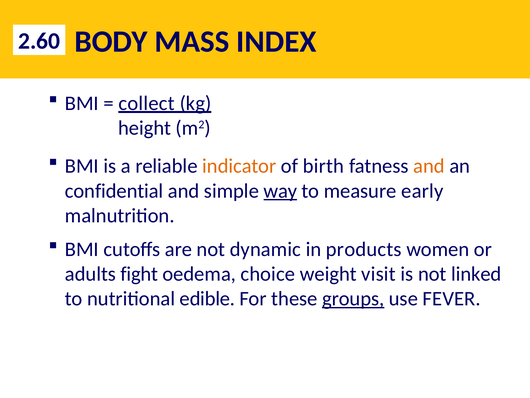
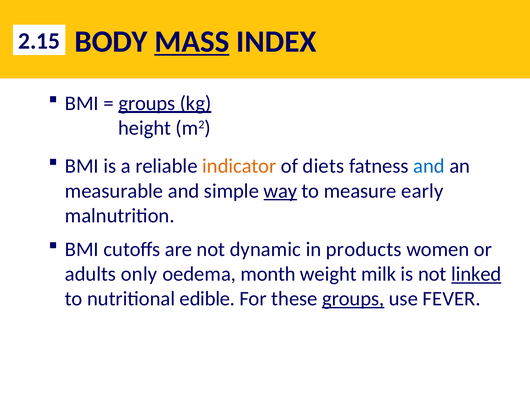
MASS underline: none -> present (192, 42)
2.60: 2.60 -> 2.15 (39, 41)
collect: collect -> groups (147, 103)
birth: birth -> diets (323, 166)
and colour: orange -> blue (429, 166)
confidential: confidential -> measurable (114, 191)
fight: fight -> only (139, 274)
choice: choice -> month (268, 274)
visit: visit -> milk (379, 274)
linked underline: none -> present (476, 274)
